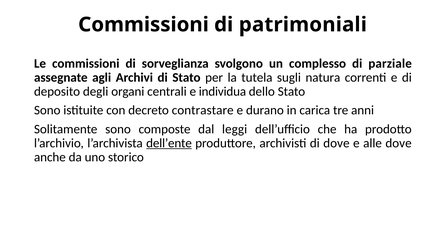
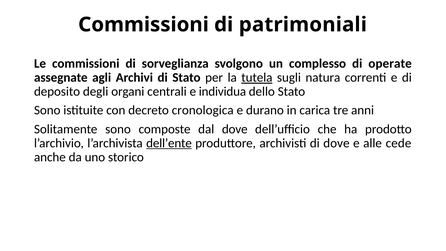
parziale: parziale -> operate (390, 63)
tutela underline: none -> present (257, 78)
contrastare: contrastare -> cronologica (203, 110)
dal leggi: leggi -> dove (235, 129)
alle dove: dove -> cede (399, 143)
